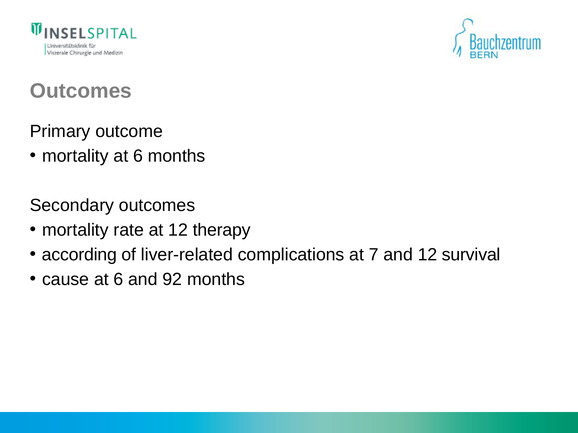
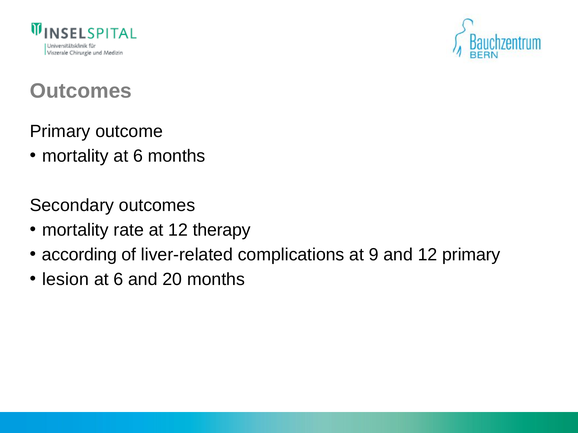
7: 7 -> 9 (374, 255)
12 survival: survival -> primary (471, 255)
cause: cause -> lesion (66, 280)
92: 92 -> 20 (172, 280)
